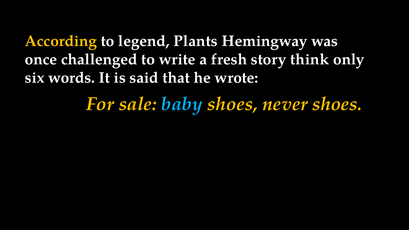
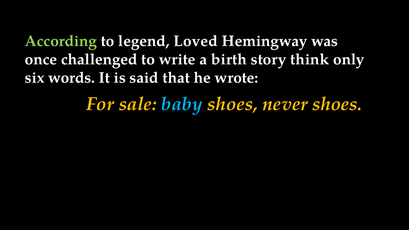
According colour: yellow -> light green (61, 41)
Plants: Plants -> Loved (196, 41)
fresh: fresh -> birth (229, 59)
